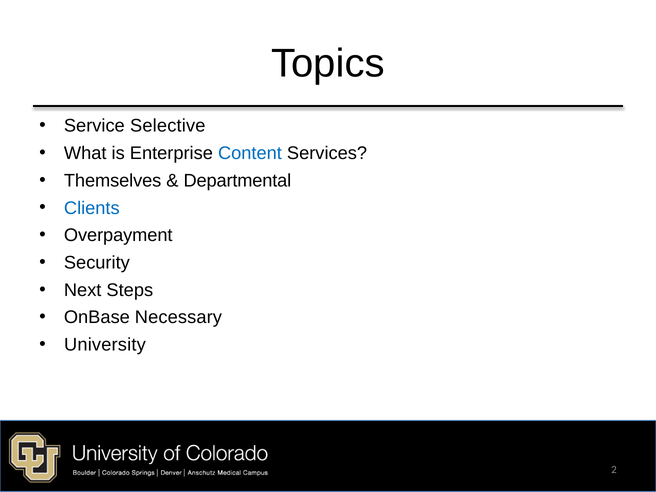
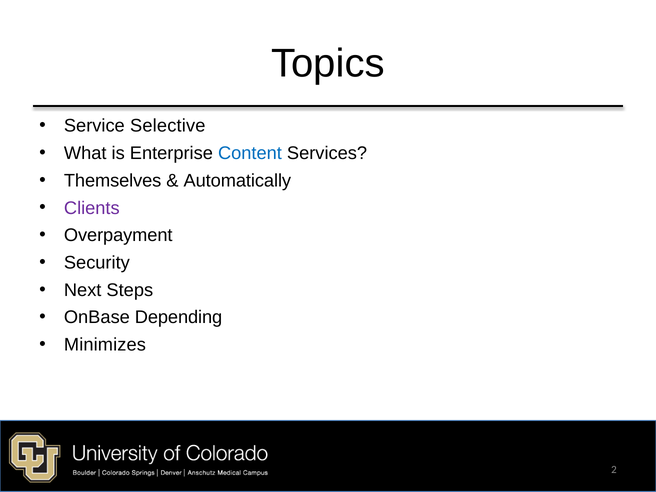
Departmental: Departmental -> Automatically (237, 181)
Clients colour: blue -> purple (92, 208)
Necessary: Necessary -> Depending (179, 317)
University: University -> Minimizes (105, 345)
